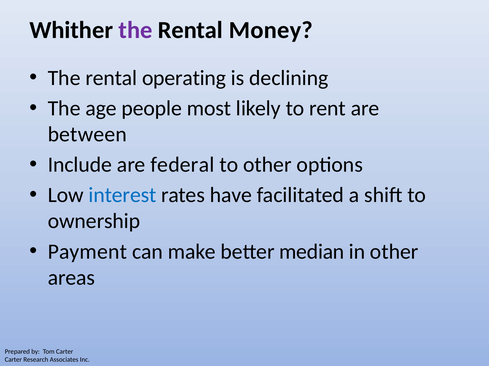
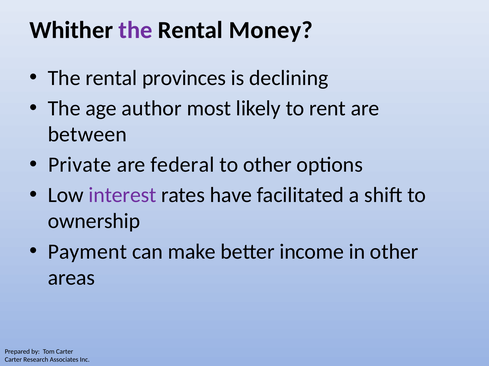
operating: operating -> provinces (184, 78)
people: people -> author (152, 109)
Include: Include -> Private (80, 165)
interest colour: blue -> purple (123, 196)
median: median -> income (312, 252)
